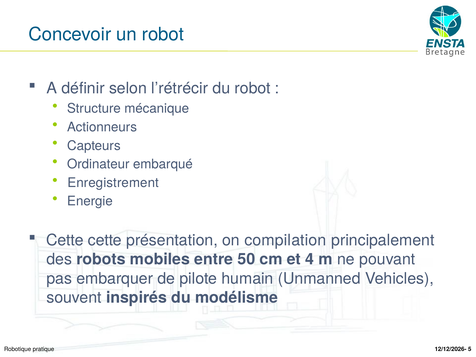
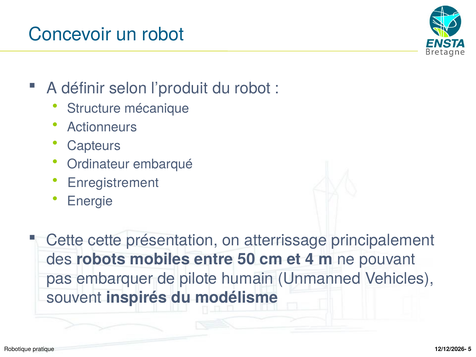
l’rétrécir: l’rétrécir -> l’produit (180, 88)
compilation: compilation -> atterrissage (286, 240)
